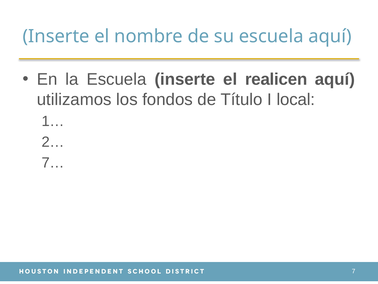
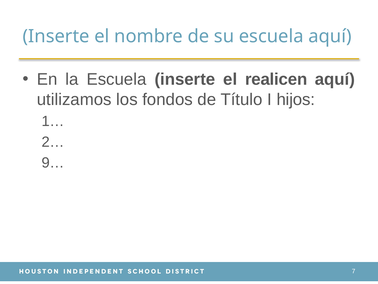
local: local -> hijos (296, 99)
7…: 7… -> 9… (53, 162)
